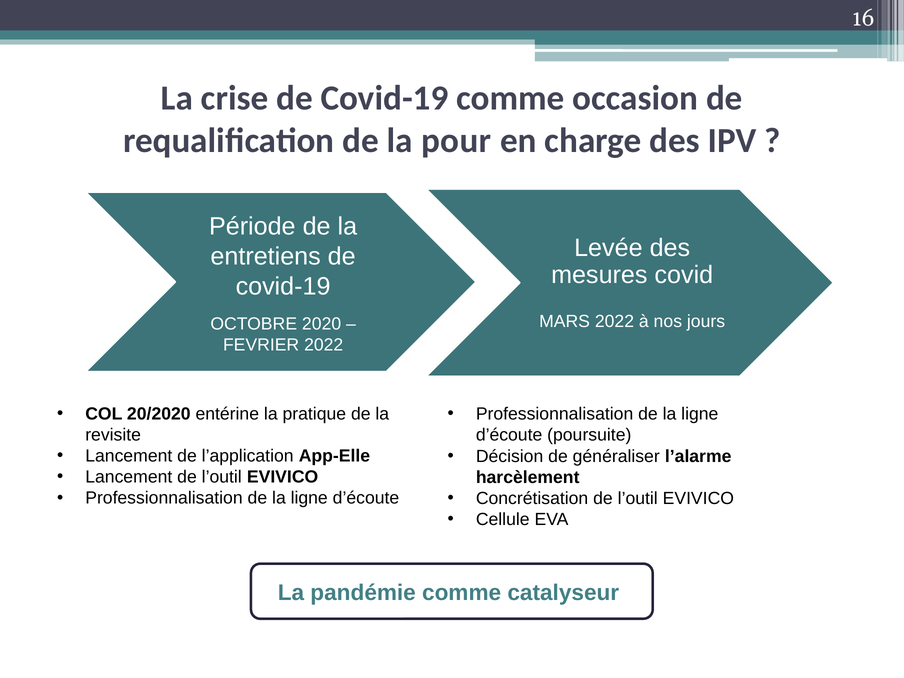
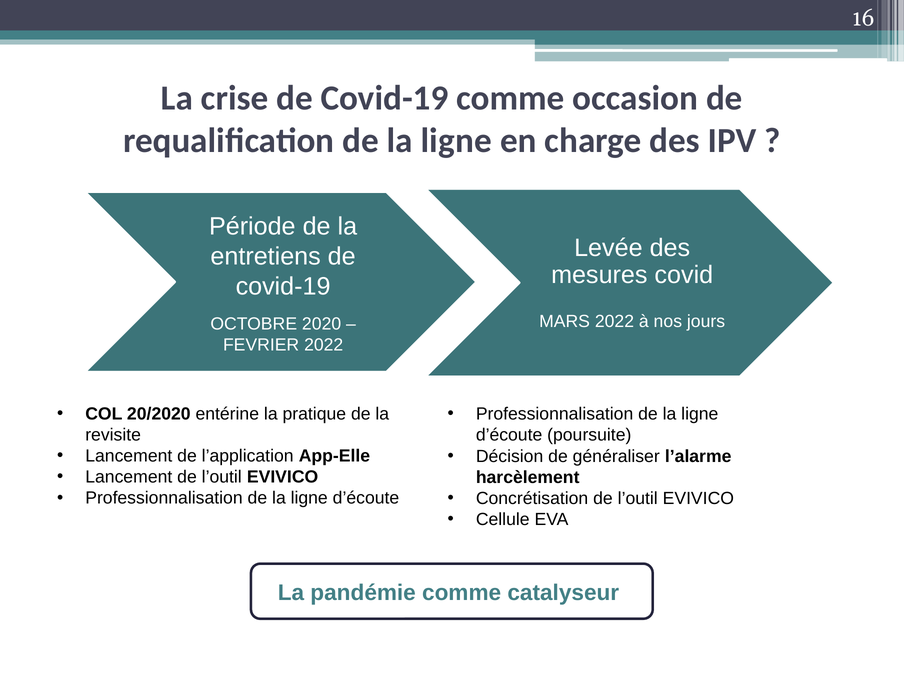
requalification de la pour: pour -> ligne (456, 140)
